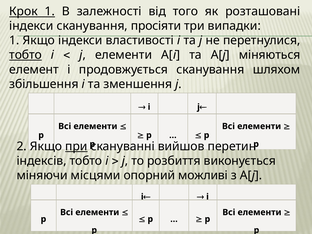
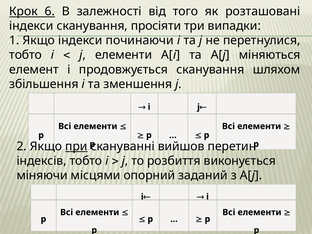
Крок 1: 1 -> 6 (50, 11)
властивості: властивості -> починаючи (140, 40)
тобто underline: present -> none (26, 55)
можливі: можливі -> заданий (203, 175)
